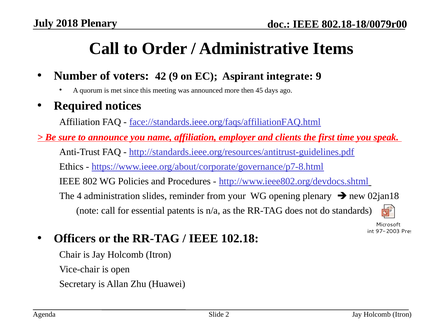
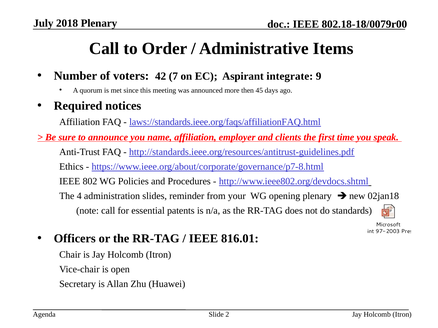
42 9: 9 -> 7 (173, 76)
face://standards.ieee.org/faqs/affiliationFAQ.html: face://standards.ieee.org/faqs/affiliationFAQ.html -> laws://standards.ieee.org/faqs/affiliationFAQ.html (225, 122)
102.18: 102.18 -> 816.01 (240, 239)
